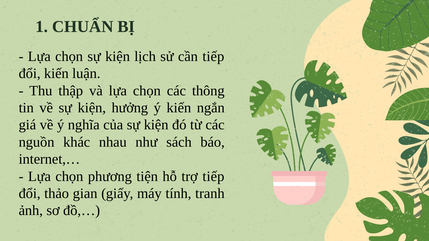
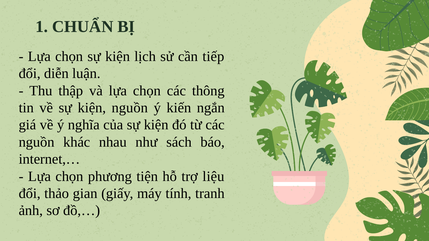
đổi kiến: kiến -> diễn (56, 74)
kiện hưởng: hưởng -> nguồn (130, 108)
trợ tiếp: tiếp -> liệu (213, 177)
